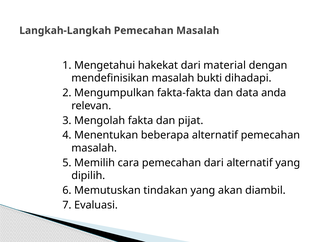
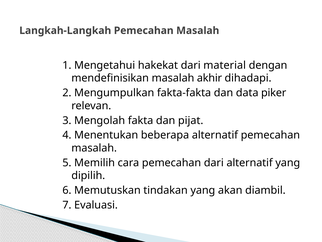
bukti: bukti -> akhir (209, 78)
anda: anda -> piker (274, 93)
